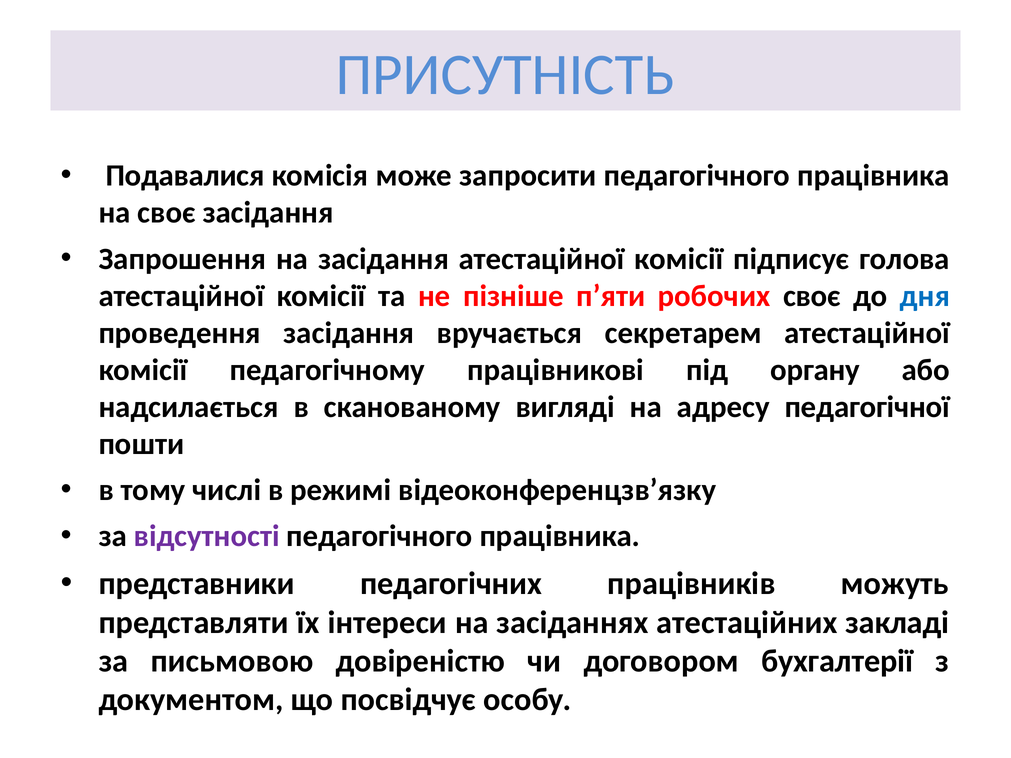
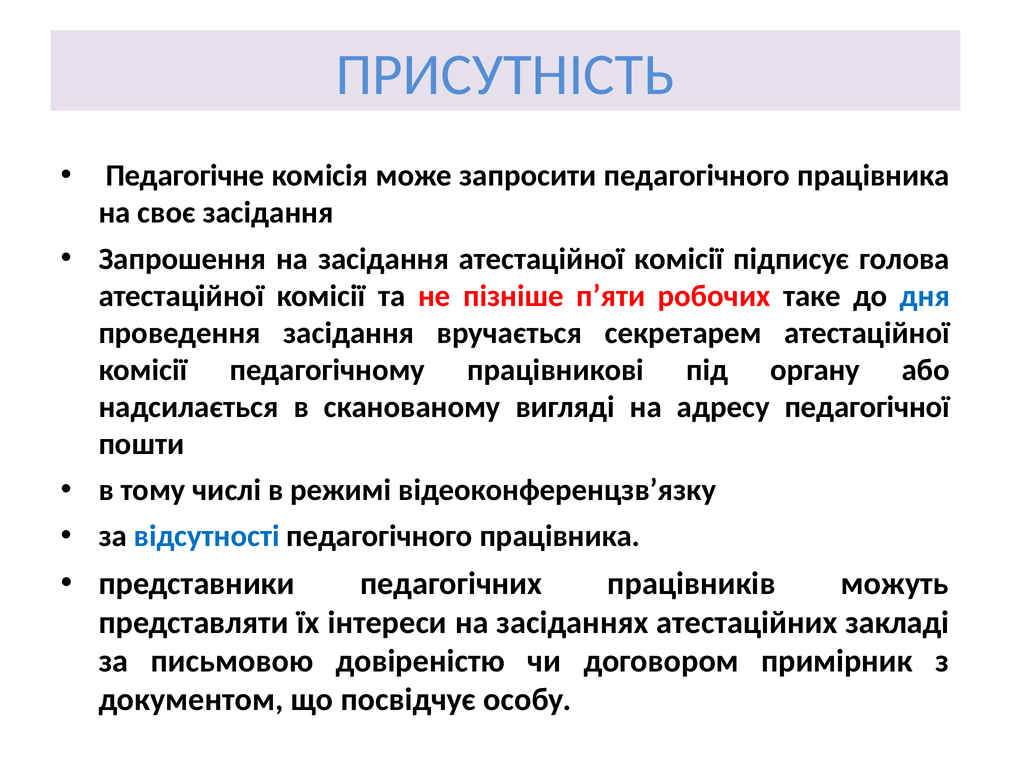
Подавалися: Подавалися -> Педагогічне (185, 176)
робочих своє: своє -> таке (812, 296)
відсутності colour: purple -> blue (207, 536)
бухгалтерії: бухгалтерії -> примірник (837, 661)
